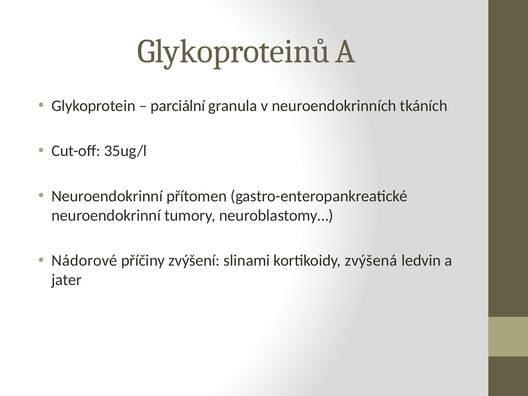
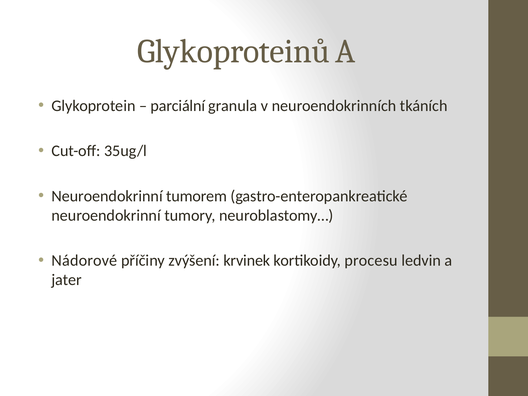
přítomen: přítomen -> tumorem (197, 196)
slinami: slinami -> krvinek (247, 261)
zvýšená: zvýšená -> procesu (371, 261)
